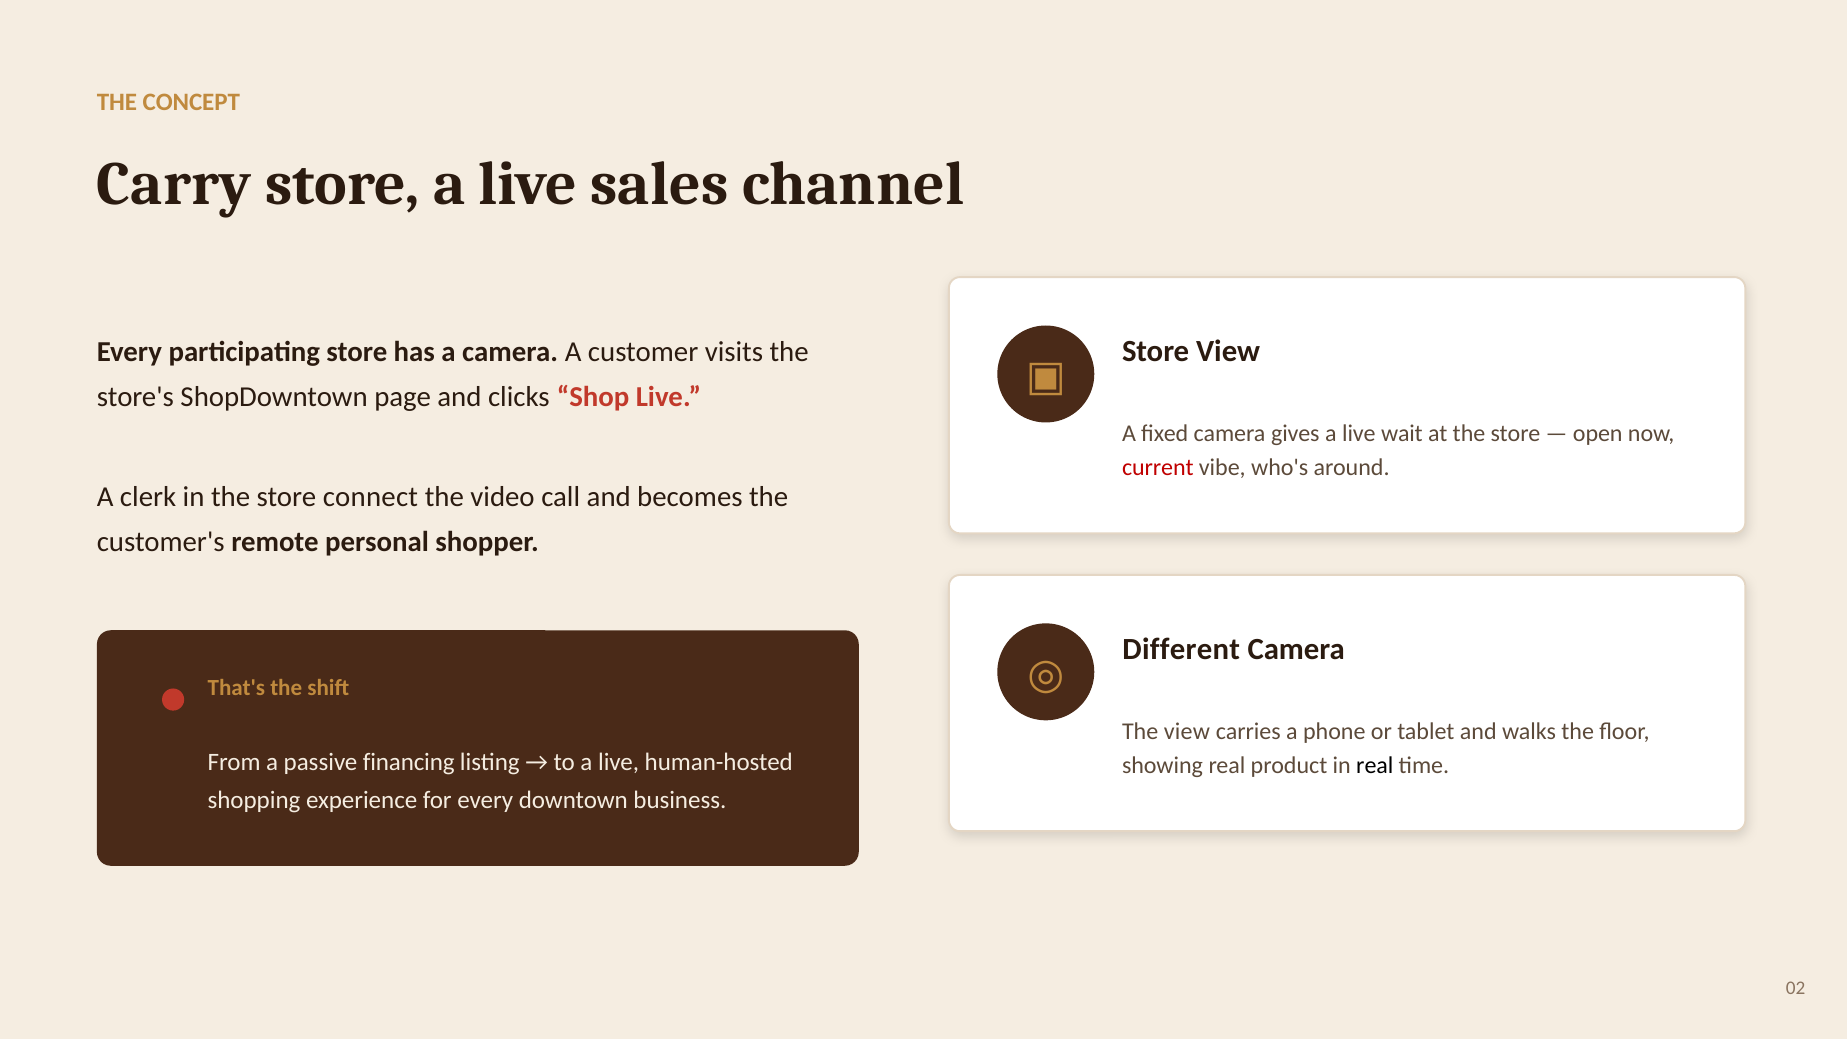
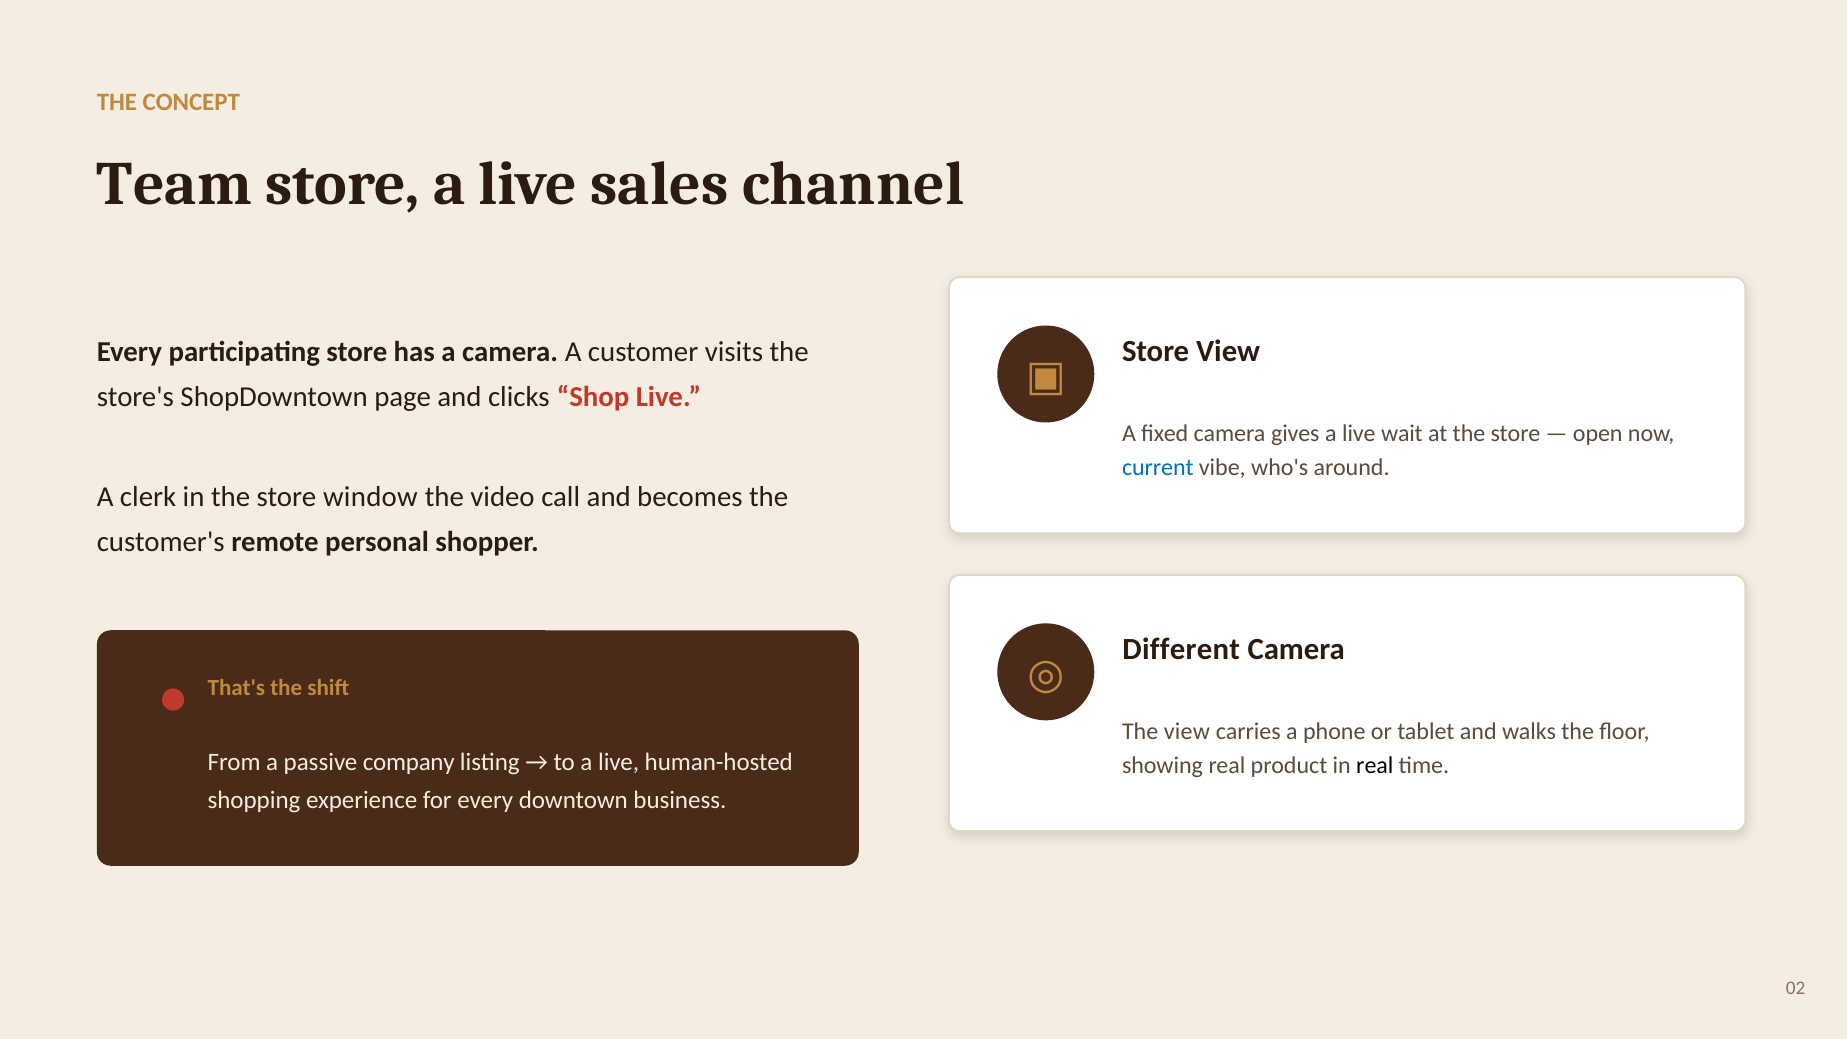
Carry: Carry -> Team (174, 184)
current colour: red -> blue (1158, 468)
connect: connect -> window (370, 497)
financing: financing -> company (409, 762)
